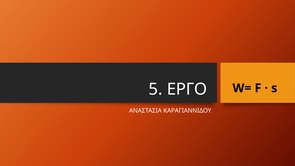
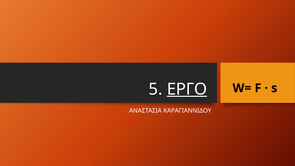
ΕΡΓΟ underline: none -> present (187, 89)
